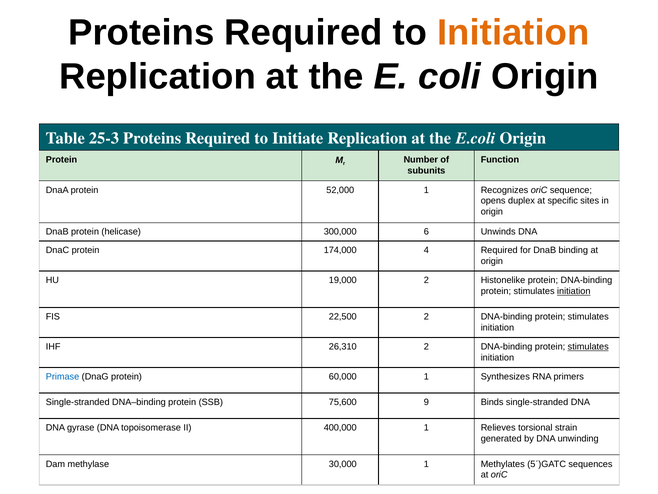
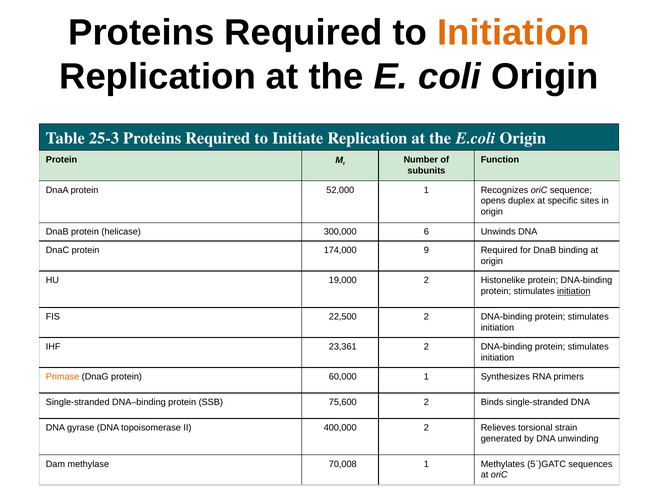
4: 4 -> 9 (426, 250)
26,310: 26,310 -> 23,361 (343, 346)
stimulates underline: present -> none (588, 346)
Primase colour: blue -> orange (63, 376)
75,600 9: 9 -> 2 (426, 402)
400,000 1: 1 -> 2 (426, 427)
30,000: 30,000 -> 70,008 (343, 464)
